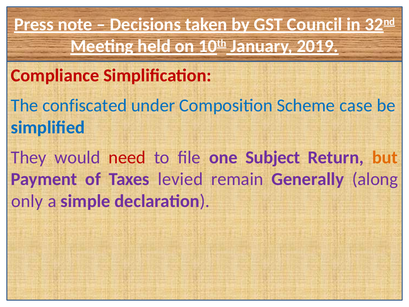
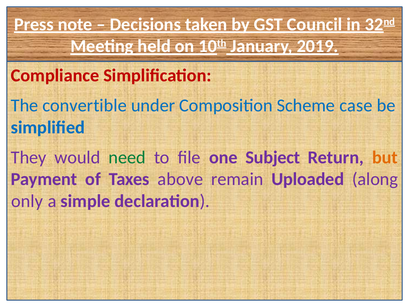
confiscated: confiscated -> convertible (85, 106)
need colour: red -> green (127, 157)
levied: levied -> above (180, 179)
Generally: Generally -> Uploaded (308, 179)
